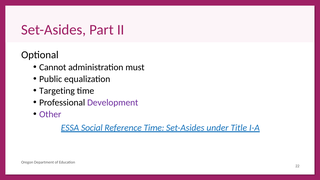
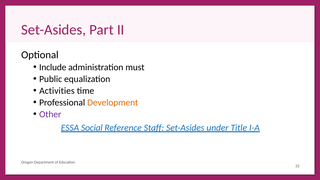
Cannot: Cannot -> Include (53, 67)
Targeting: Targeting -> Activities (57, 91)
Development colour: purple -> orange (113, 102)
Reference Time: Time -> Staff (154, 128)
